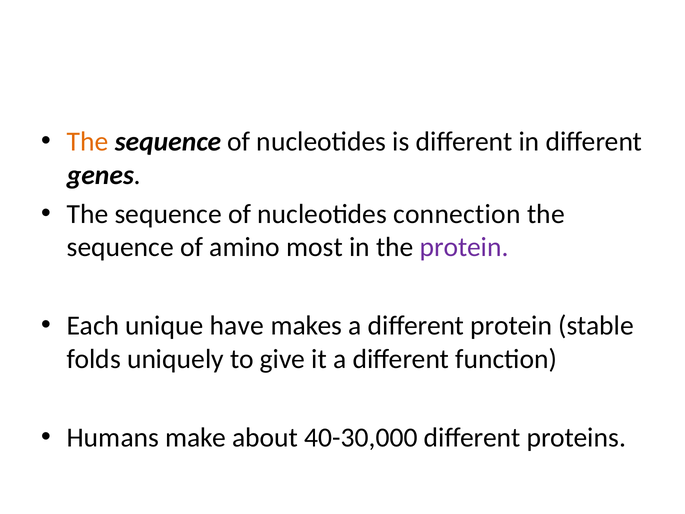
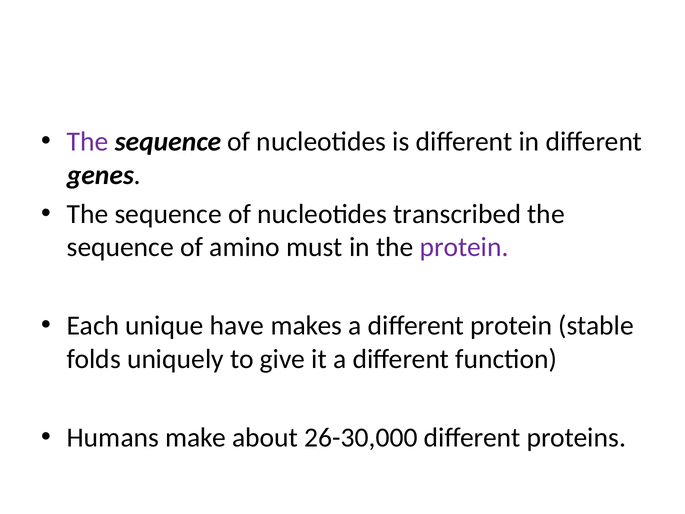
The colour: orange -> purple (88, 142)
connection: connection -> transcribed (457, 214)
most: most -> must (314, 247)
40-30,000: 40-30,000 -> 26-30,000 (361, 437)
